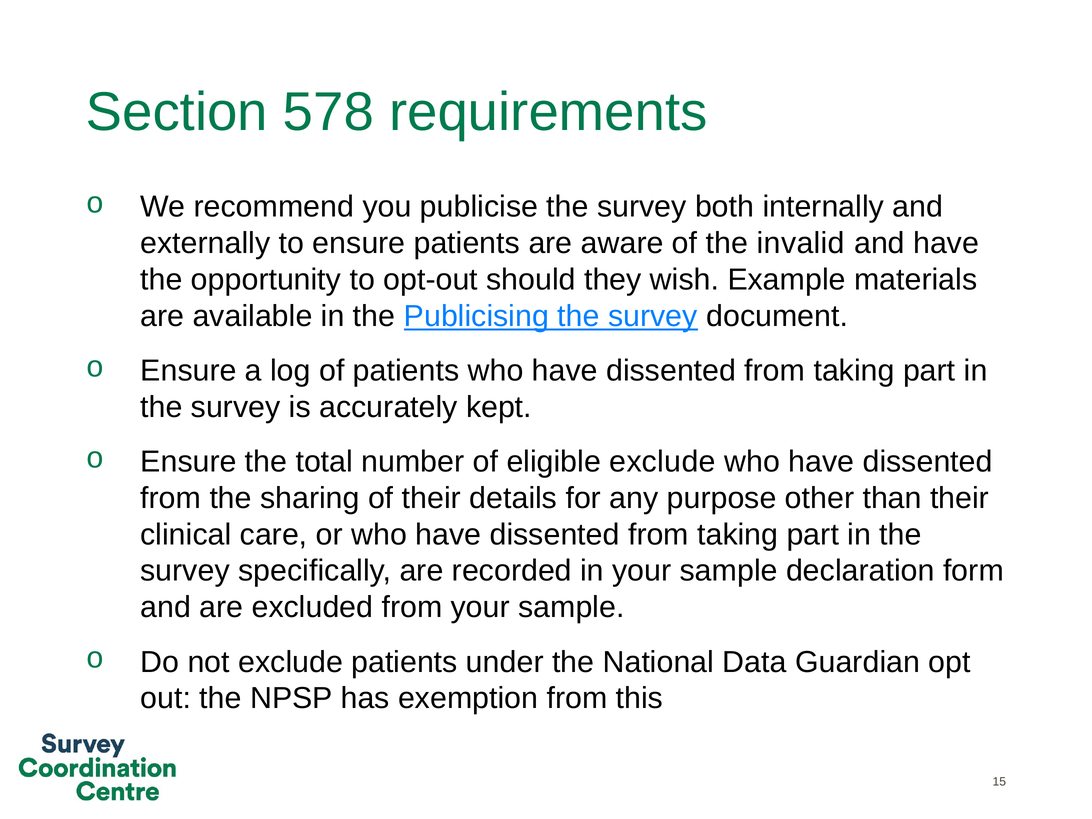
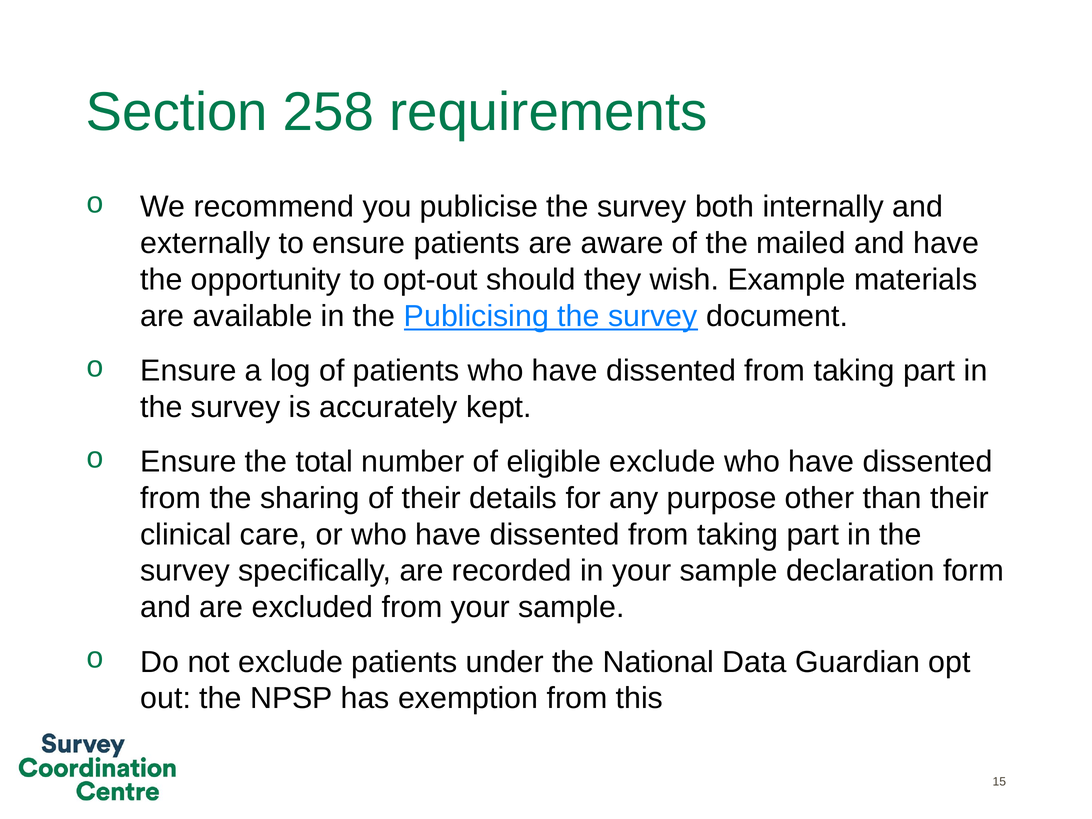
578: 578 -> 258 (328, 112)
invalid: invalid -> mailed (801, 243)
